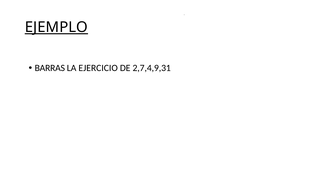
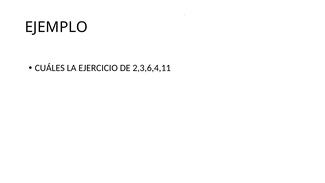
EJEMPLO underline: present -> none (56, 27)
BARRAS: BARRAS -> CUÁLES (50, 68)
2,7,4,9,31: 2,7,4,9,31 -> 2,3,6,4,11 (152, 68)
